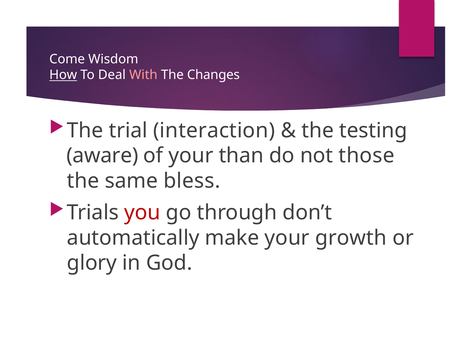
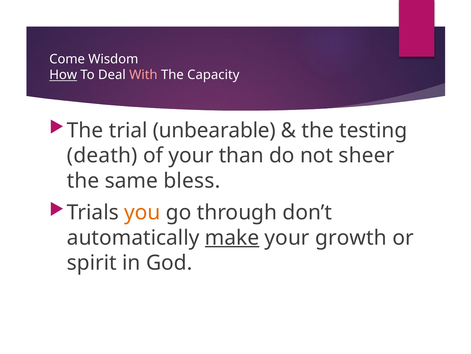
Changes: Changes -> Capacity (213, 75)
interaction: interaction -> unbearable (214, 130)
aware: aware -> death (102, 155)
those: those -> sheer (367, 155)
you colour: red -> orange (142, 212)
make underline: none -> present (232, 237)
glory: glory -> spirit (92, 262)
